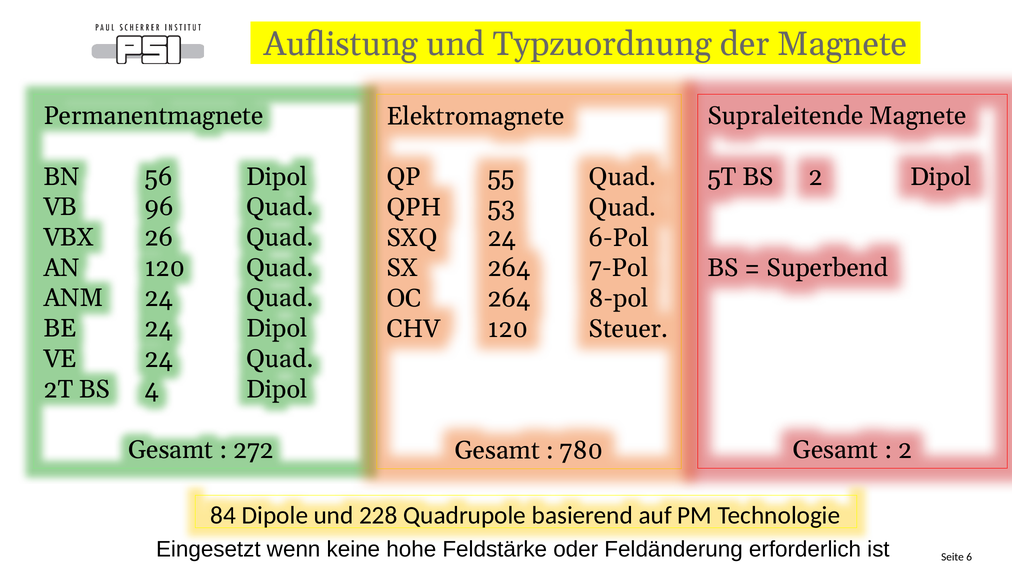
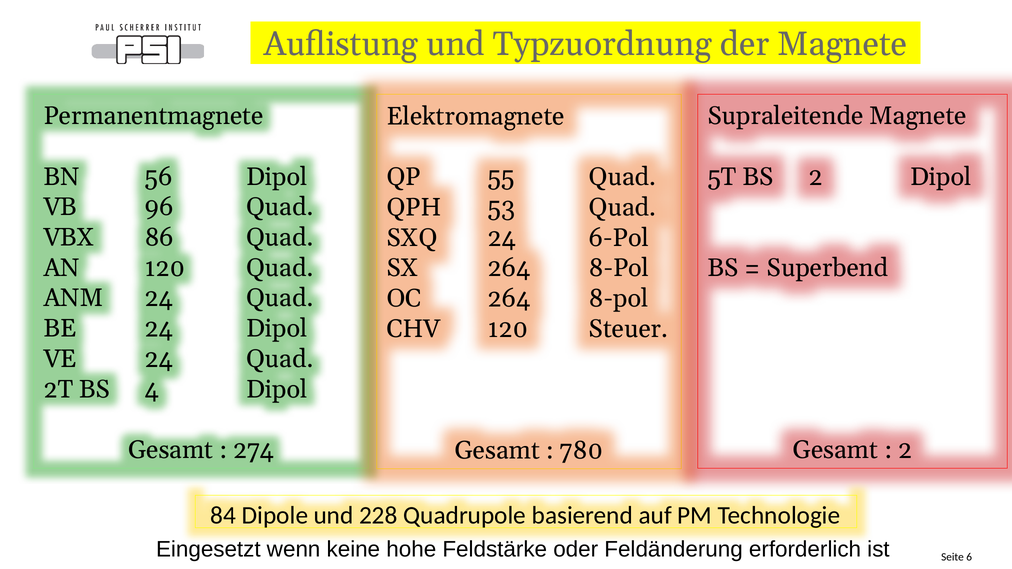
26: 26 -> 86 (159, 238)
SX 264 7-Pol: 7-Pol -> 8-Pol (619, 268)
272: 272 -> 274 (254, 450)
